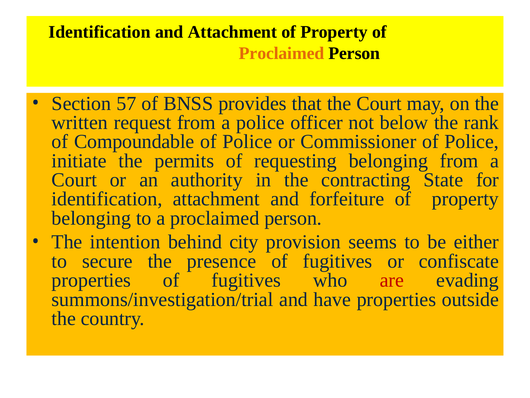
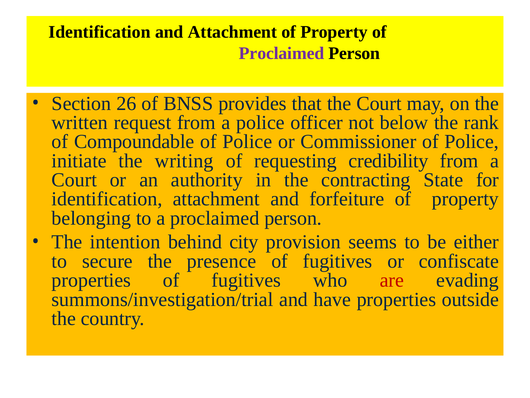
Proclaimed colour: orange -> purple (282, 53)
57: 57 -> 26 (126, 103)
permits: permits -> writing (184, 161)
requesting belonging: belonging -> credibility (388, 161)
